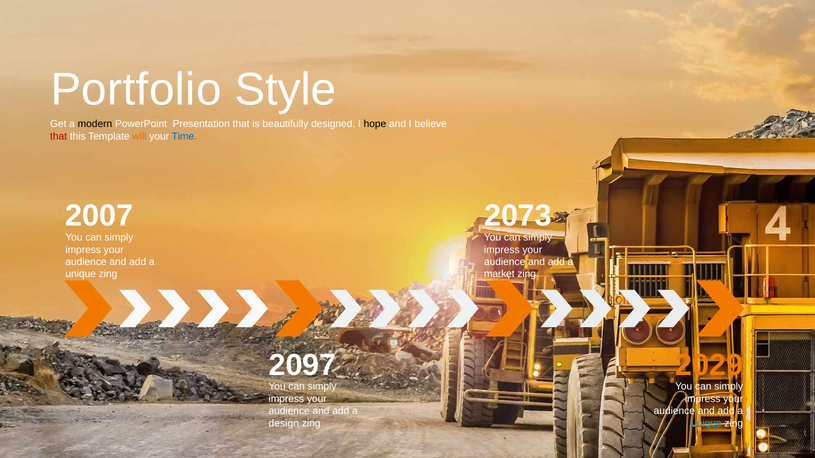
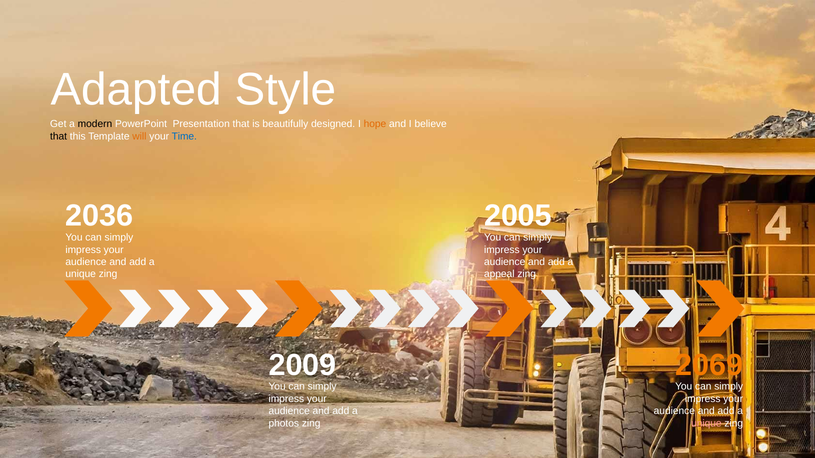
Portfolio: Portfolio -> Adapted (136, 90)
hope colour: black -> orange (375, 124)
that colour: red -> black (59, 136)
2007: 2007 -> 2036 (99, 216)
2073: 2073 -> 2005 (518, 216)
market: market -> appeal (499, 274)
2097: 2097 -> 2009 (303, 365)
2029: 2029 -> 2069 (709, 365)
design: design -> photos (284, 424)
unique colour: light blue -> pink (706, 424)
